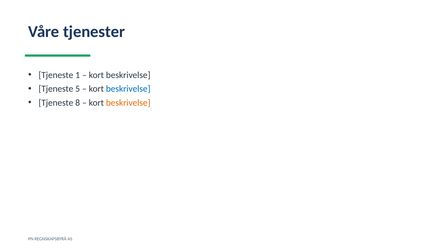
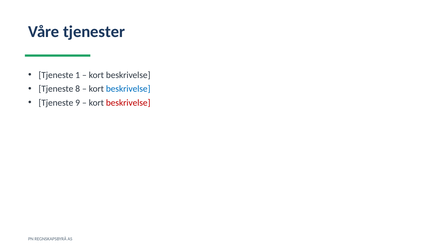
5: 5 -> 8 (78, 89)
8: 8 -> 9 (78, 103)
beskrivelse colour: orange -> red (128, 103)
